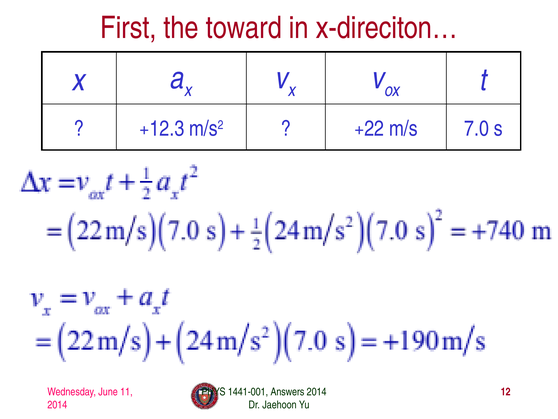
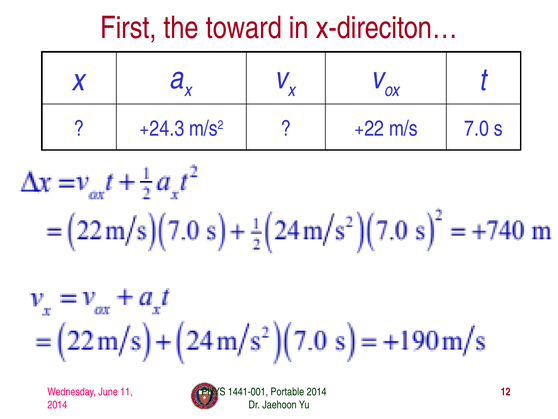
+12.3: +12.3 -> +24.3 (162, 128)
Answers: Answers -> Portable (287, 391)
